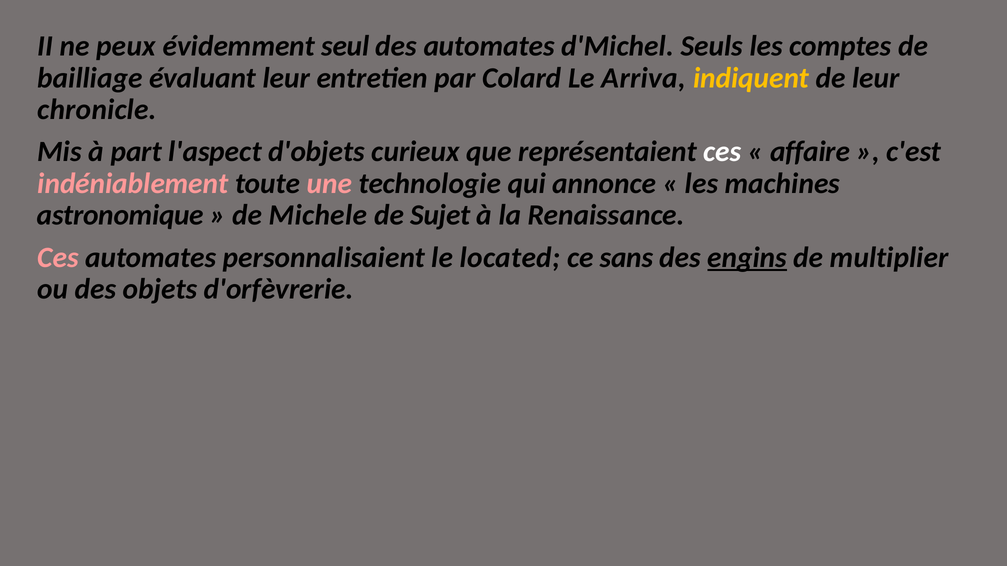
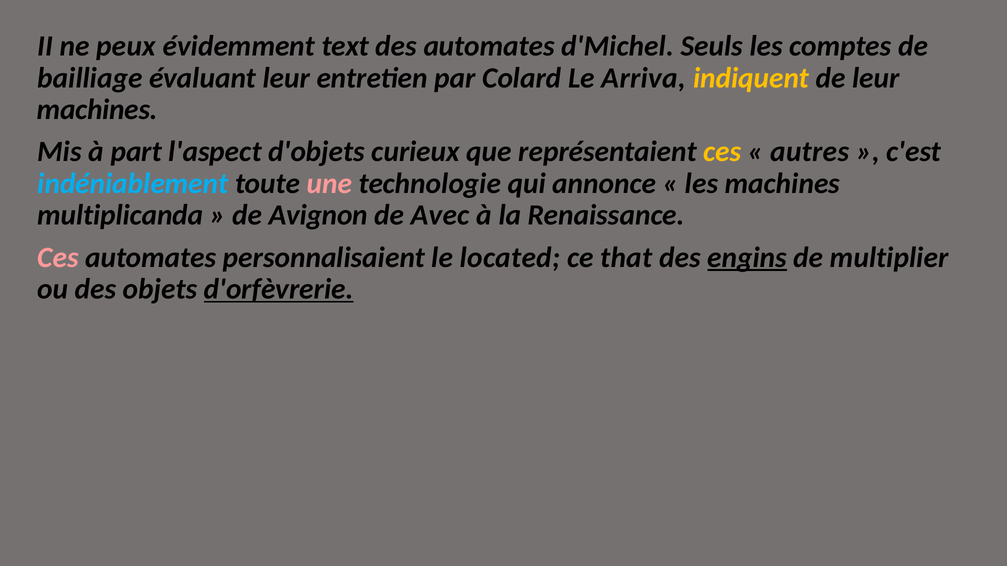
seul: seul -> text (345, 46)
chronicle: chronicle -> machines (97, 110)
ces colour: white -> yellow (722, 152)
affaire: affaire -> autres (810, 152)
indéniablement colour: pink -> light blue (133, 184)
astronomique: astronomique -> multiplicanda (120, 215)
Michele: Michele -> Avignon (318, 215)
Sujet: Sujet -> Avec (440, 215)
sans: sans -> that (626, 258)
d'orfèvrerie underline: none -> present (279, 289)
